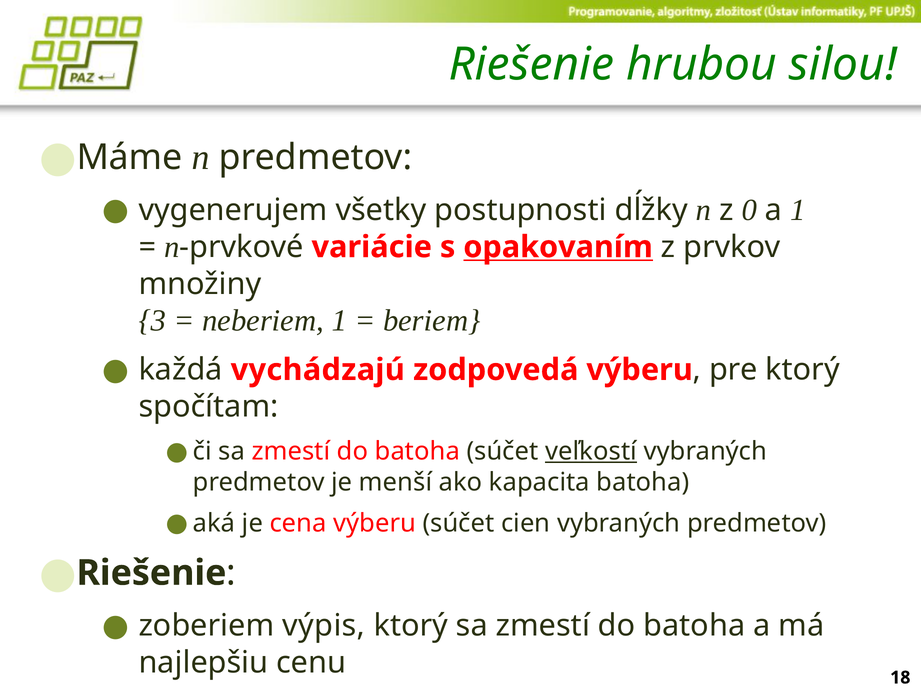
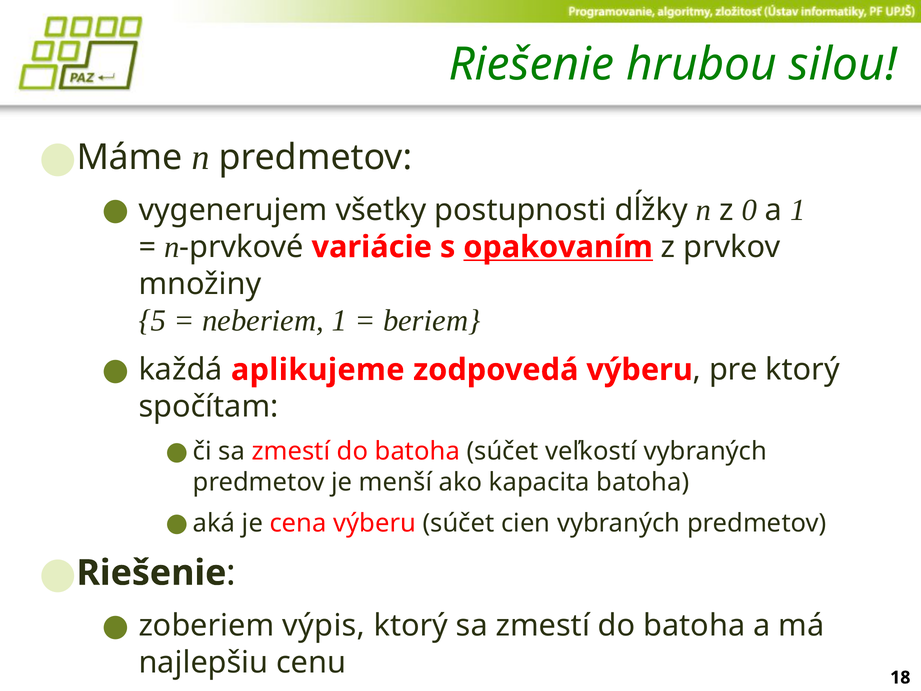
3: 3 -> 5 (152, 321)
vychádzajú: vychádzajú -> aplikujeme (318, 370)
veľkostí underline: present -> none (591, 451)
